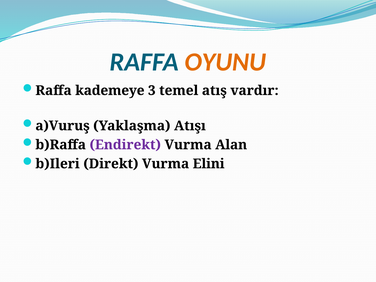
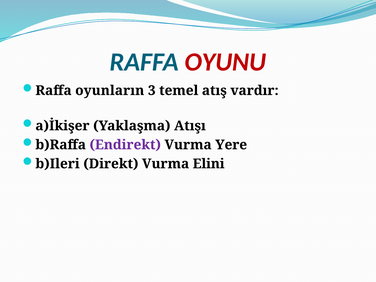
OYUNU colour: orange -> red (225, 62)
kademeye: kademeye -> oyunların (110, 91)
a)Vuruş: a)Vuruş -> a)İkişer (62, 126)
Alan: Alan -> Yere (231, 145)
